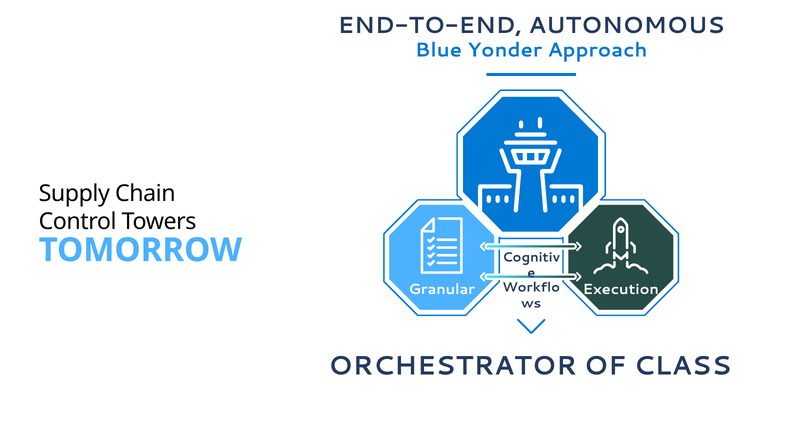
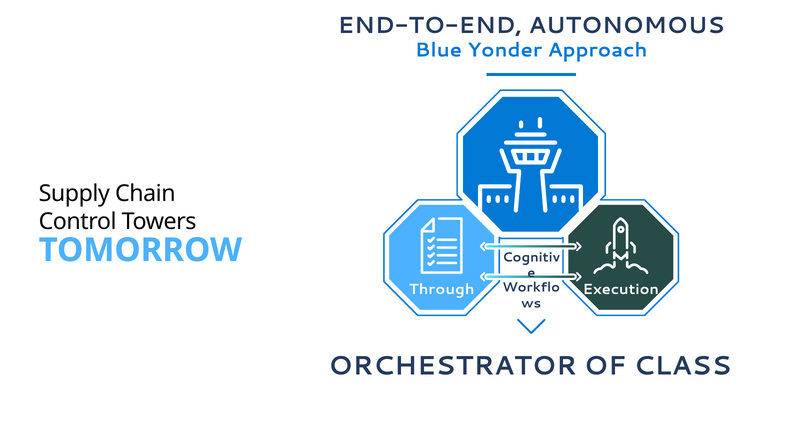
Granular: Granular -> Through (442, 289)
